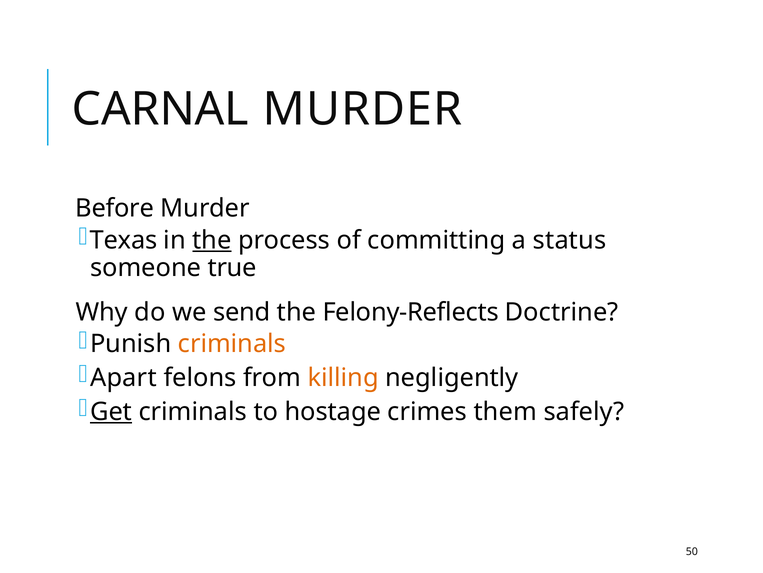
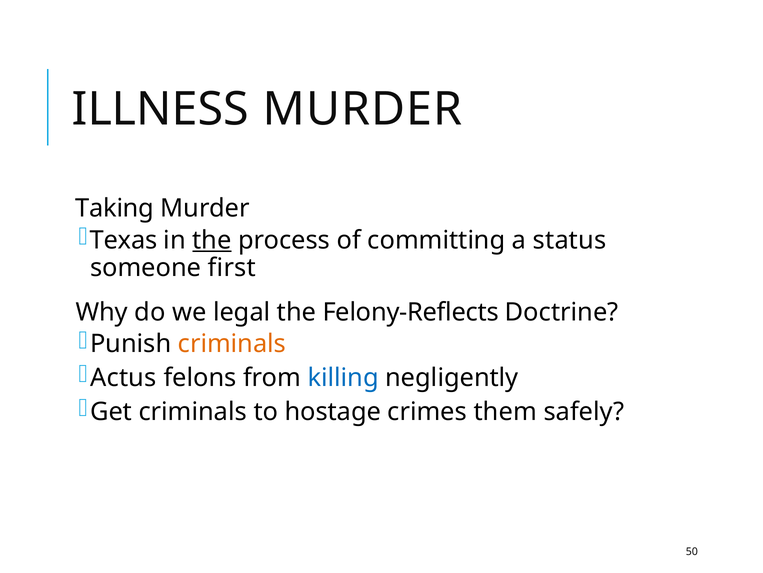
CARNAL: CARNAL -> ILLNESS (160, 109)
Before: Before -> Taking (115, 208)
true: true -> first (232, 267)
send: send -> legal (242, 312)
Apart: Apart -> Actus (123, 377)
killing colour: orange -> blue (343, 377)
Get underline: present -> none (111, 411)
